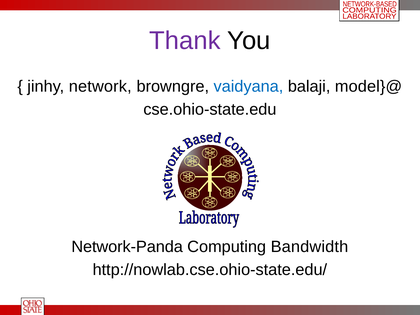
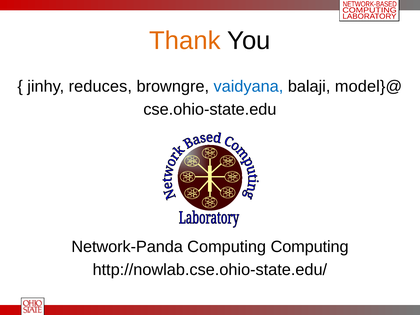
Thank colour: purple -> orange (185, 41)
network: network -> reduces (100, 87)
Computing Bandwidth: Bandwidth -> Computing (310, 247)
